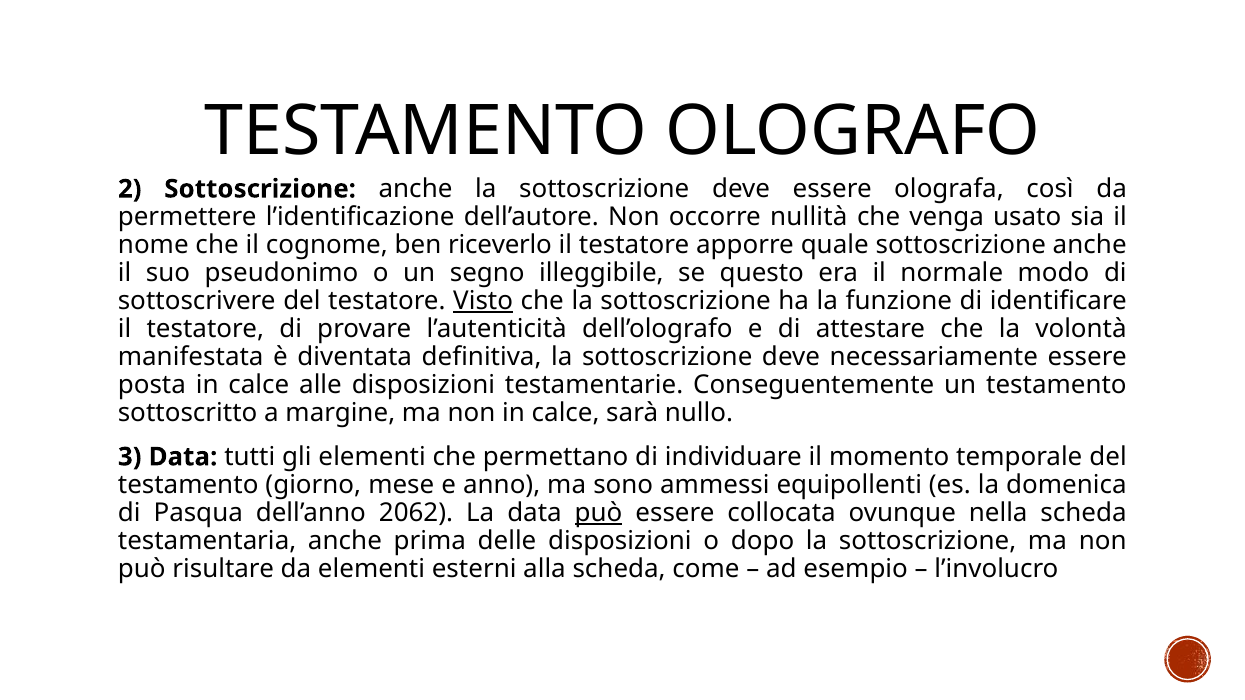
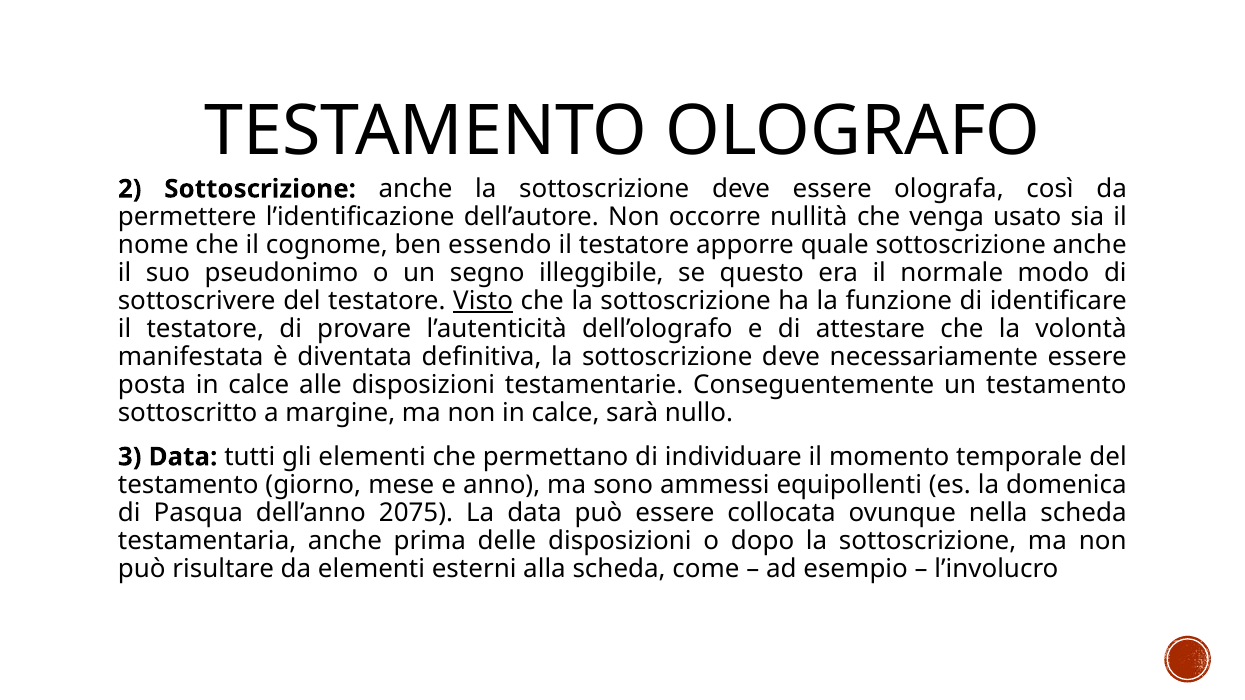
riceverlo: riceverlo -> essendo (500, 245)
2062: 2062 -> 2075 (416, 513)
può underline: present -> none (598, 513)
